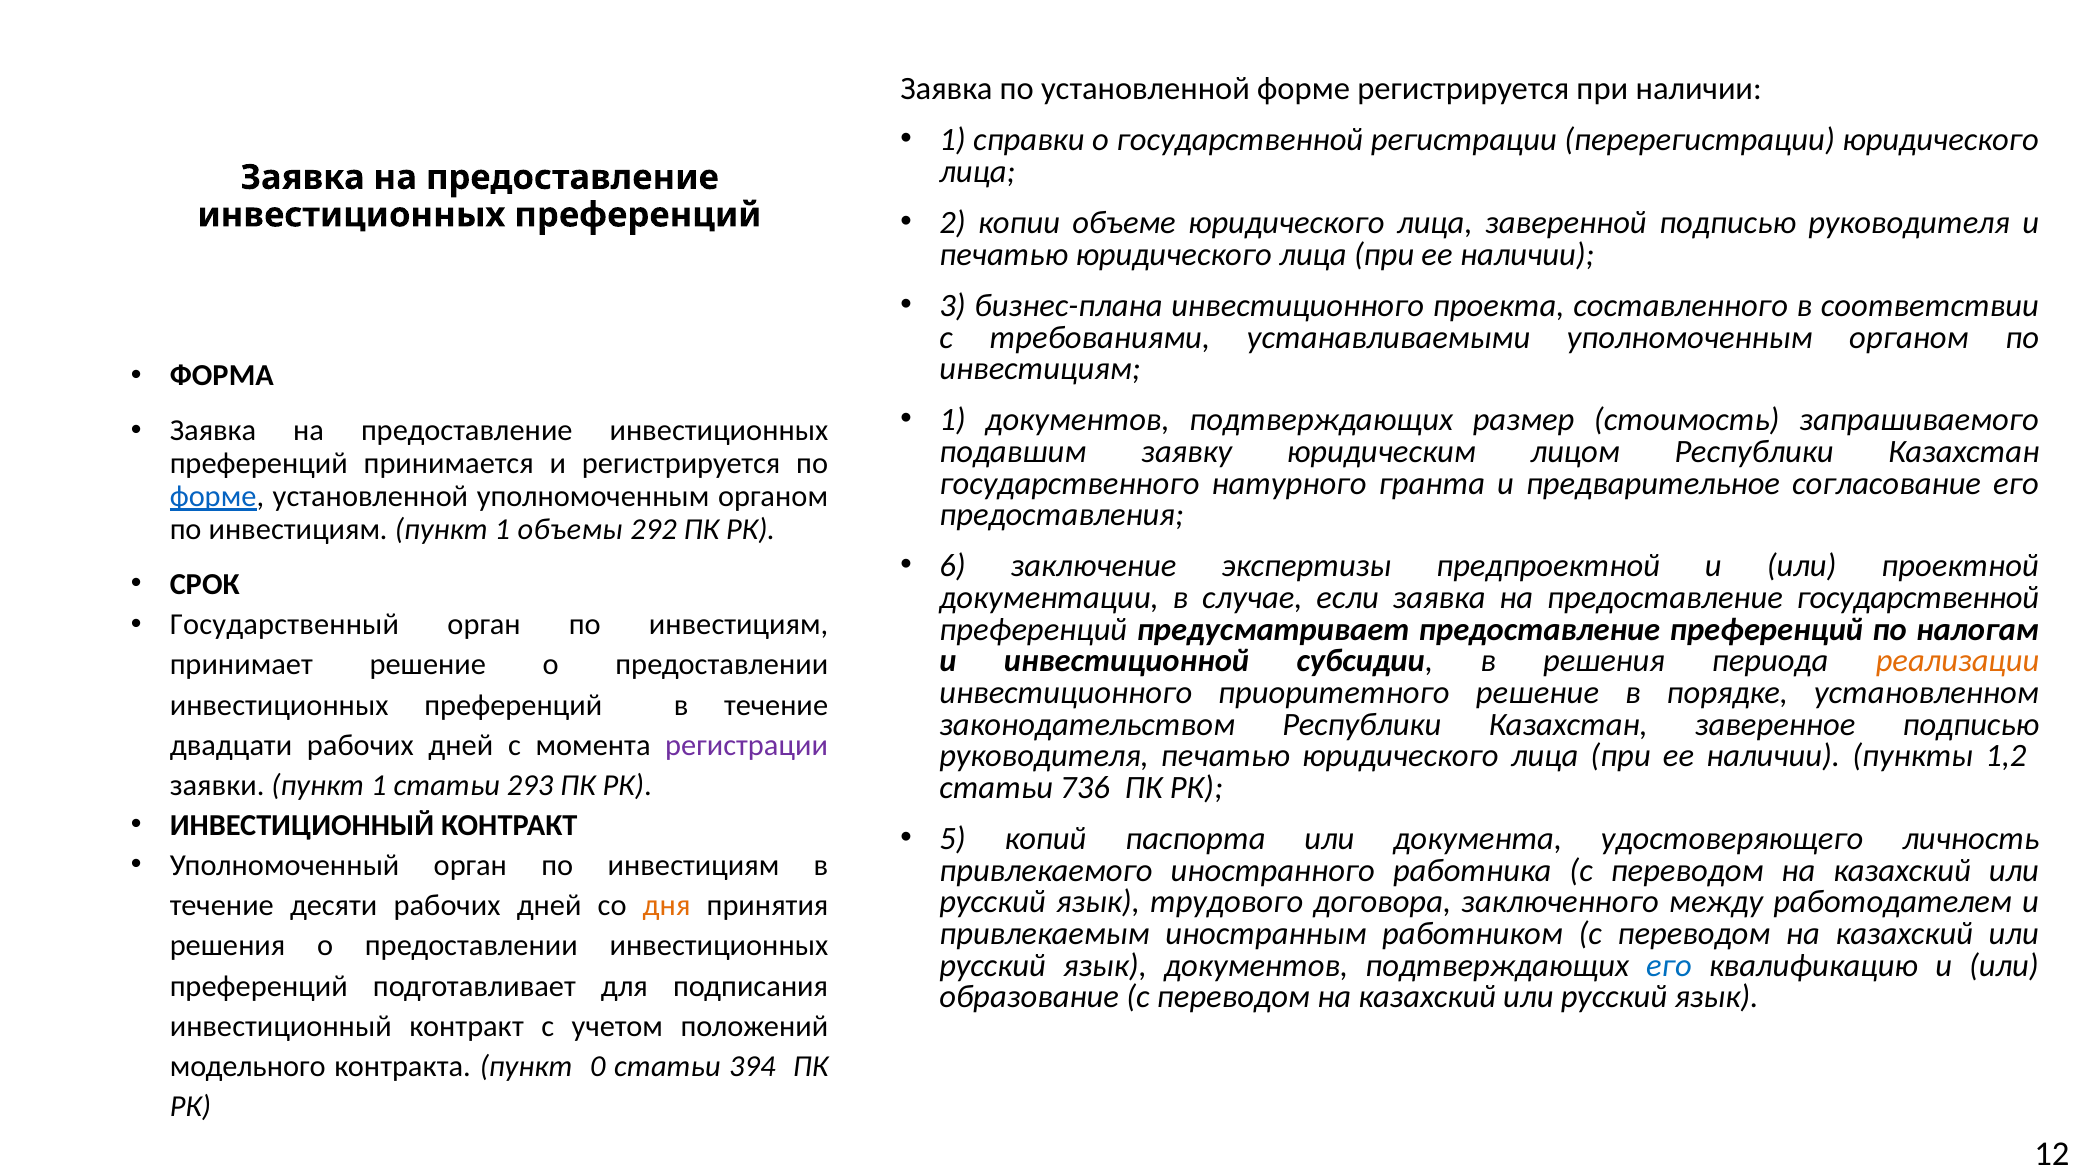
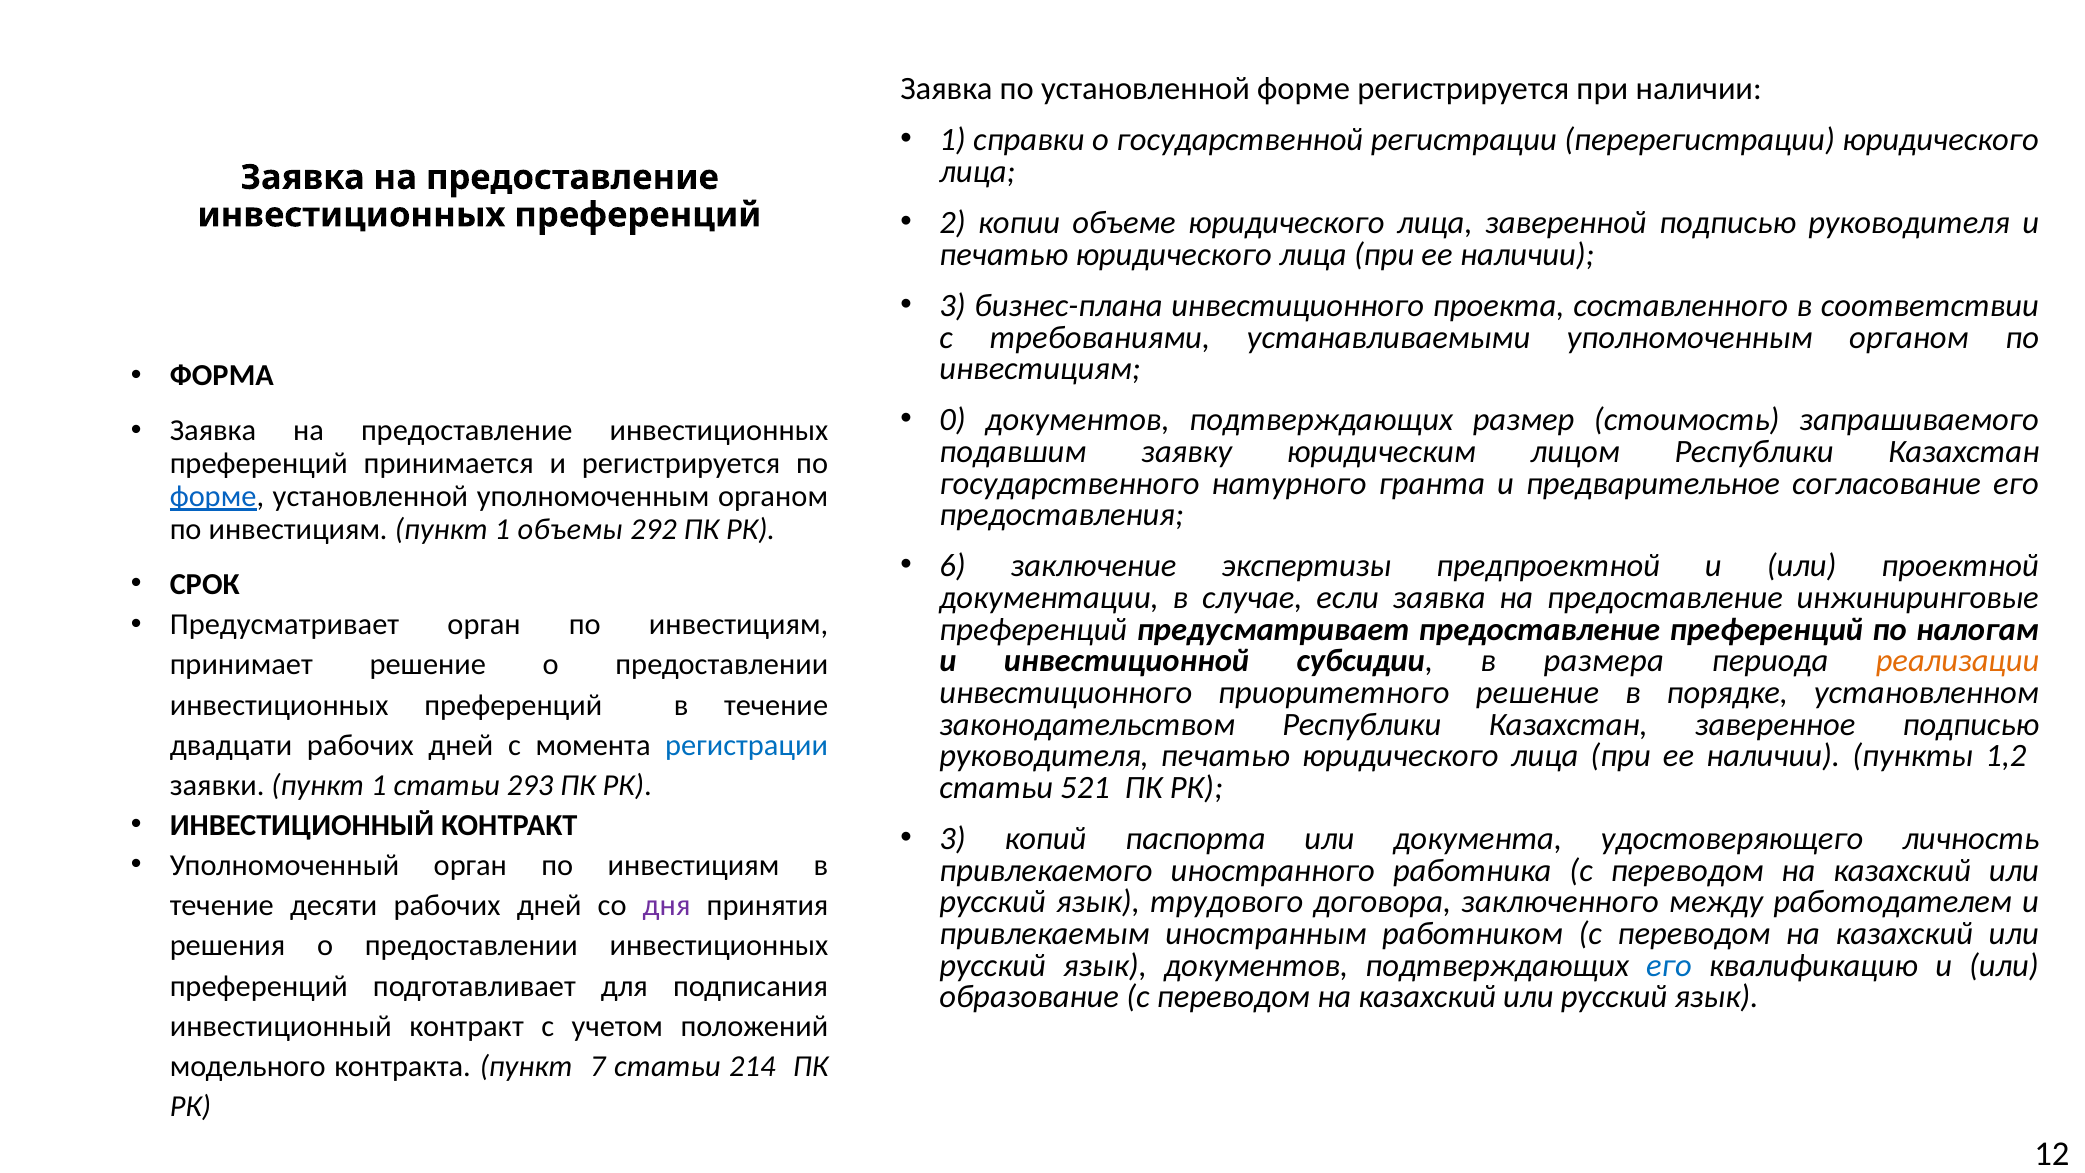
1: 1 -> 0 (953, 420)
предоставление государственной: государственной -> инжиниринговые (1918, 598)
Государственный: Государственный -> Предусматривает (285, 625)
в решения: решения -> размера (1604, 661)
регистрации colour: purple -> blue (747, 745)
736: 736 -> 521 (1085, 788)
5: 5 -> 3 (953, 839)
дня colour: orange -> purple (667, 906)
0: 0 -> 7 (598, 1066)
394: 394 -> 214 (752, 1066)
